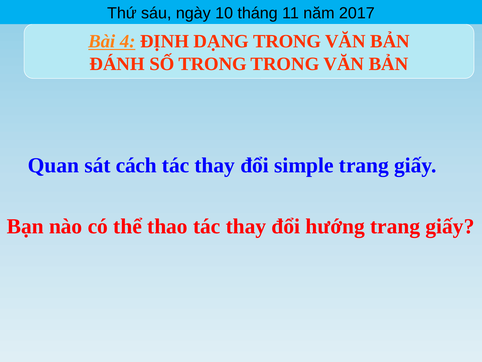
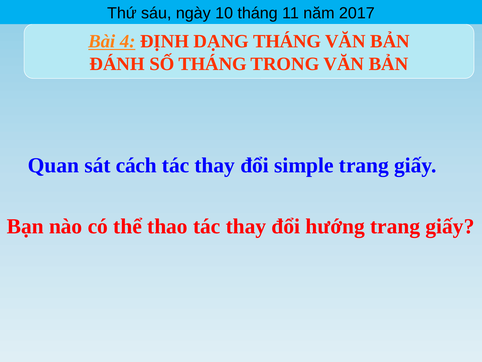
DẠNG TRONG: TRONG -> THÁNG (287, 41)
SỐ TRONG: TRONG -> THÁNG (213, 64)
